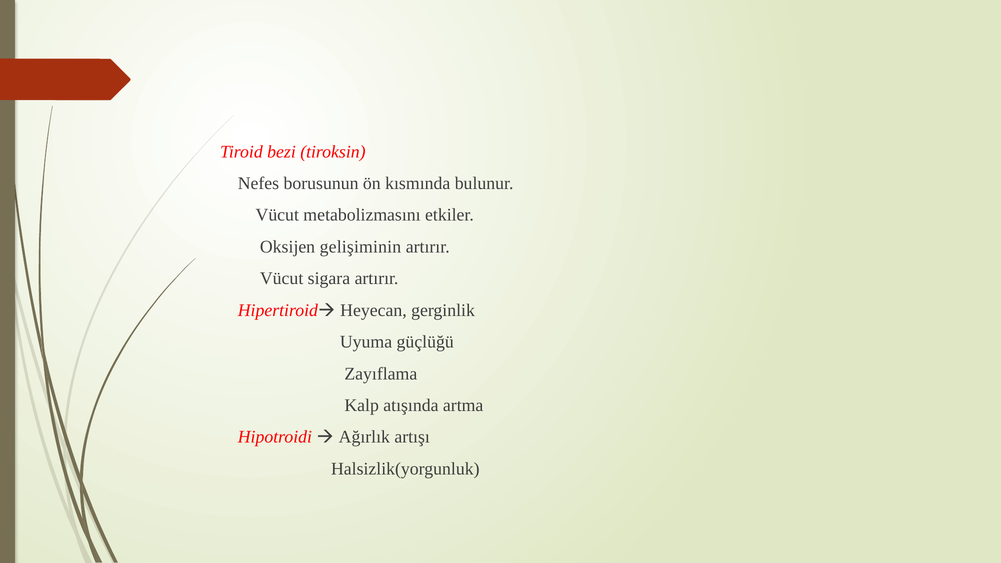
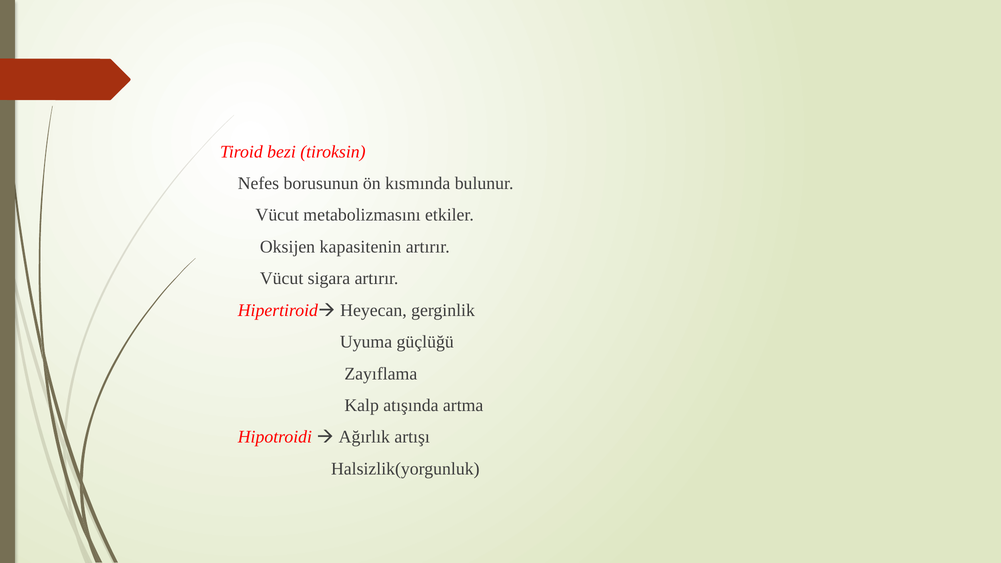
gelişiminin: gelişiminin -> kapasitenin (360, 247)
